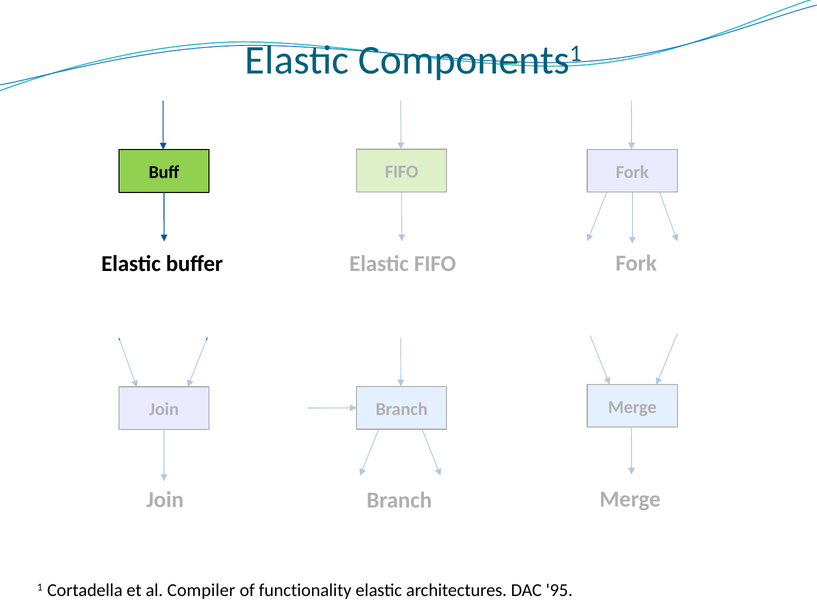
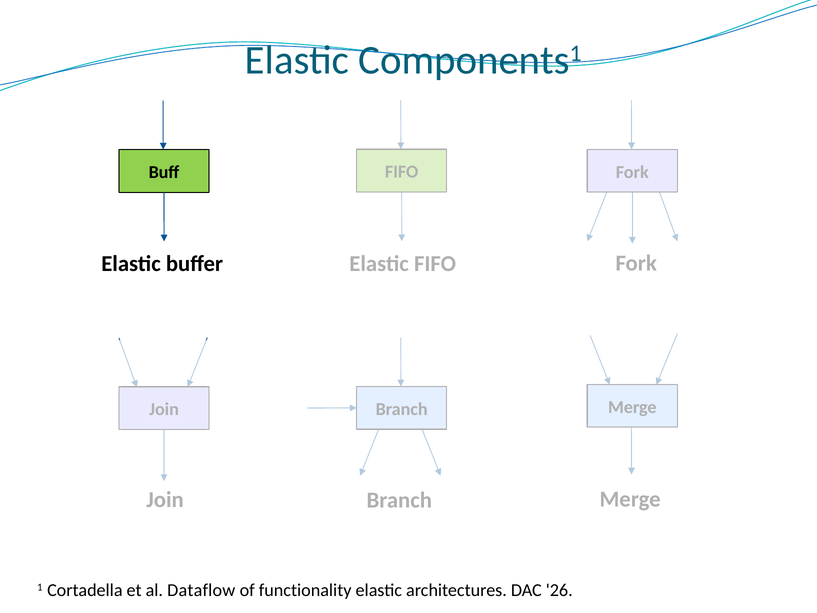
Compiler: Compiler -> Dataflow (201, 590)
95: 95 -> 26 (559, 590)
